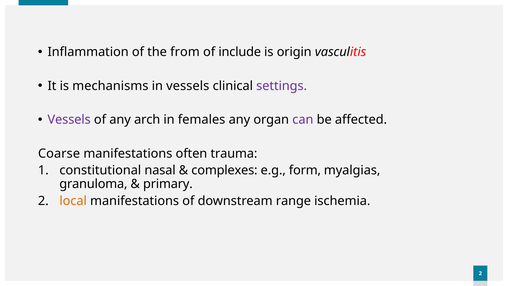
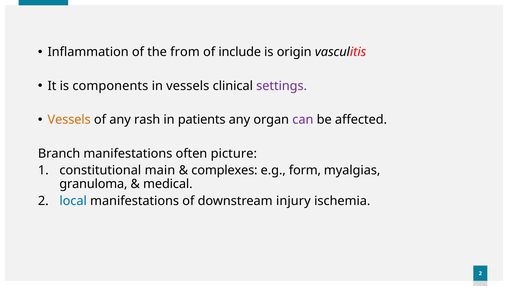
mechanisms: mechanisms -> components (110, 86)
Vessels colour: purple -> orange (69, 120)
arch: arch -> rash (147, 120)
females: females -> patients (202, 120)
Coarse: Coarse -> Branch (59, 153)
trauma: trauma -> picture (234, 153)
nasal: nasal -> main (160, 170)
primary: primary -> medical (168, 184)
local colour: orange -> blue (73, 201)
range: range -> injury (293, 201)
